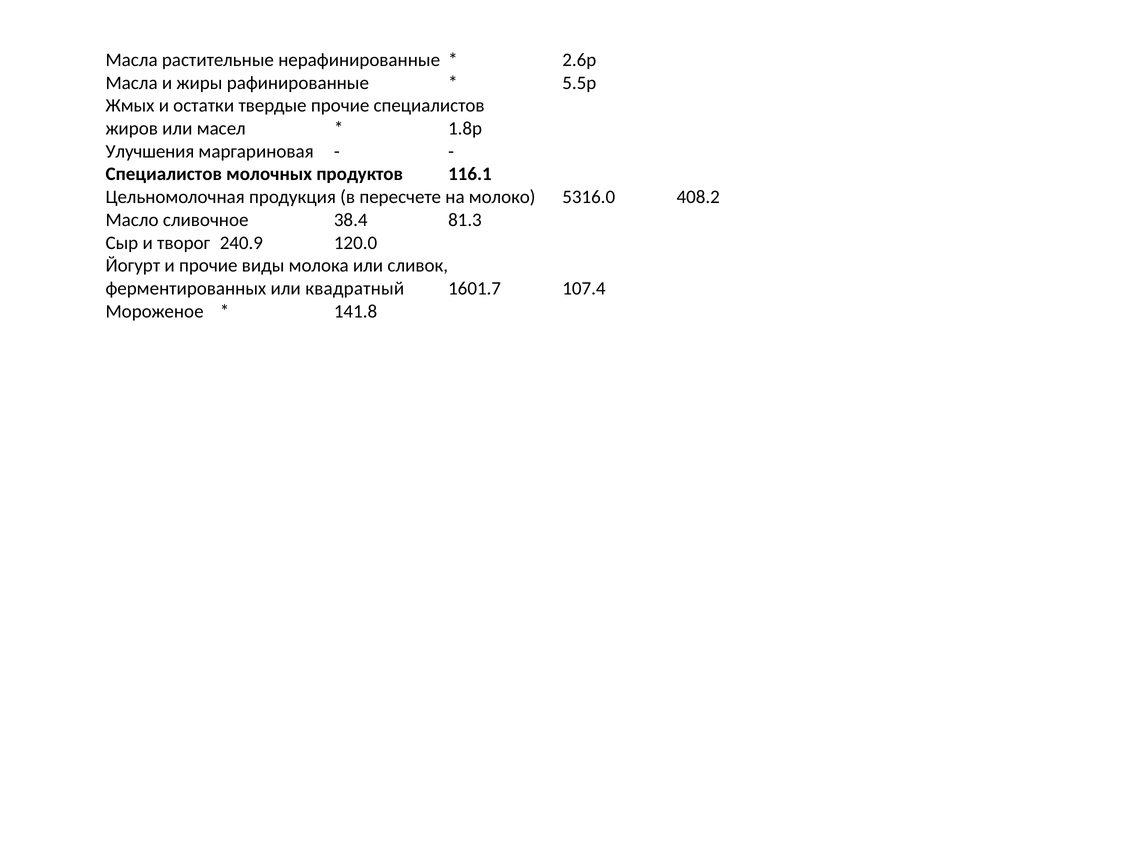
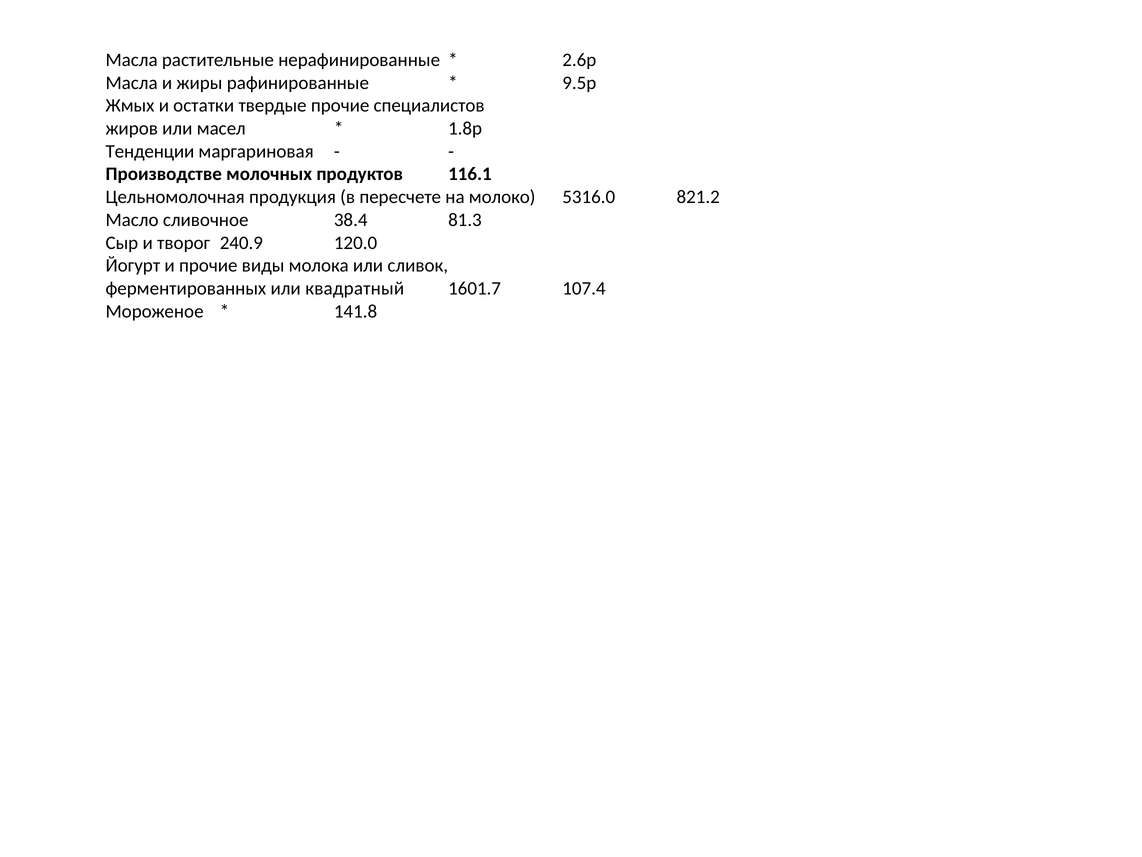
5.5р: 5.5р -> 9.5р (579, 83)
Улучшения: Улучшения -> Тенденции (150, 151)
Специалистов: Специалистов -> Производстве (164, 174)
408.2: 408.2 -> 821.2 (698, 197)
